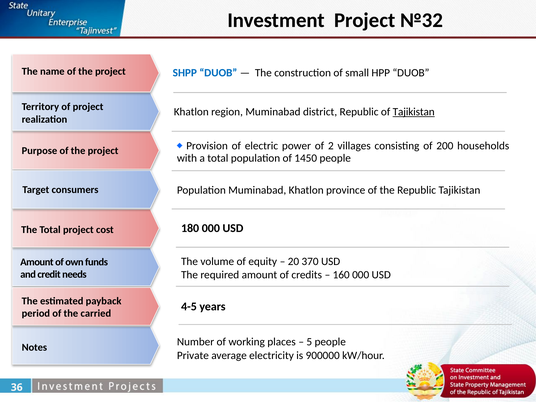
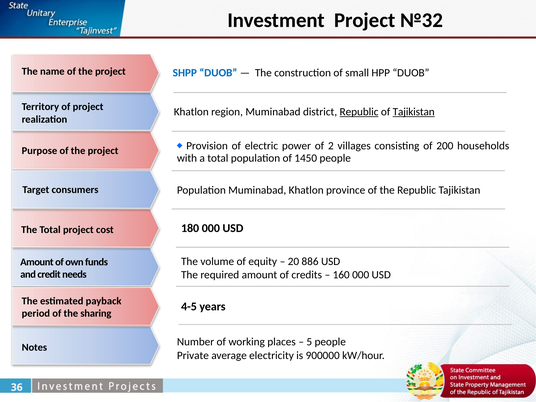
Republic underline: none -> present (359, 112)
370: 370 -> 886 (310, 261)
carried: carried -> sharing (96, 313)
